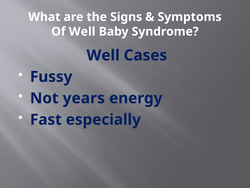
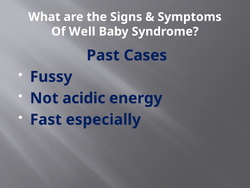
Well: Well -> Past (103, 55)
years: years -> acidic (84, 98)
